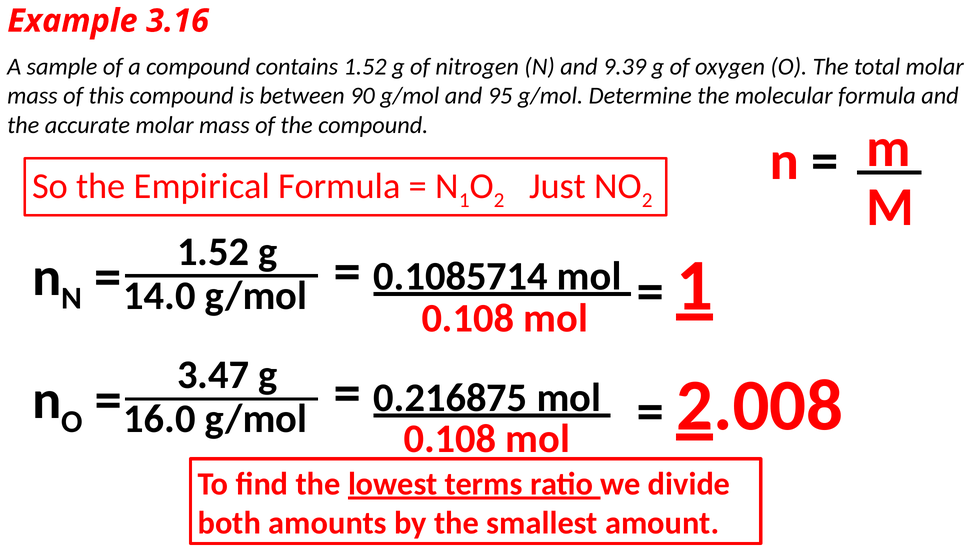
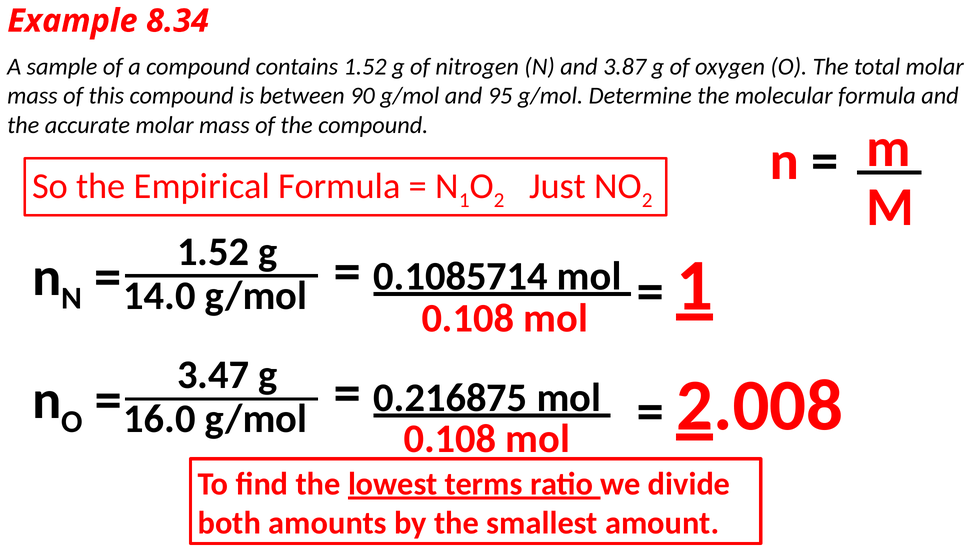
3.16: 3.16 -> 8.34 (178, 21)
9.39: 9.39 -> 3.87 (625, 67)
